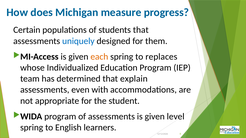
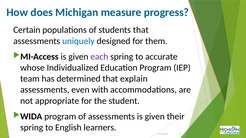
each colour: orange -> purple (99, 57)
replaces: replaces -> accurate (161, 57)
level: level -> their (176, 117)
